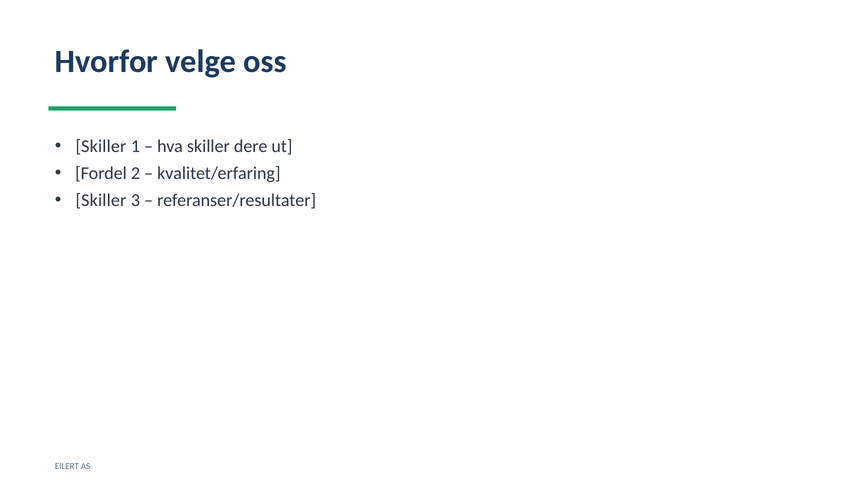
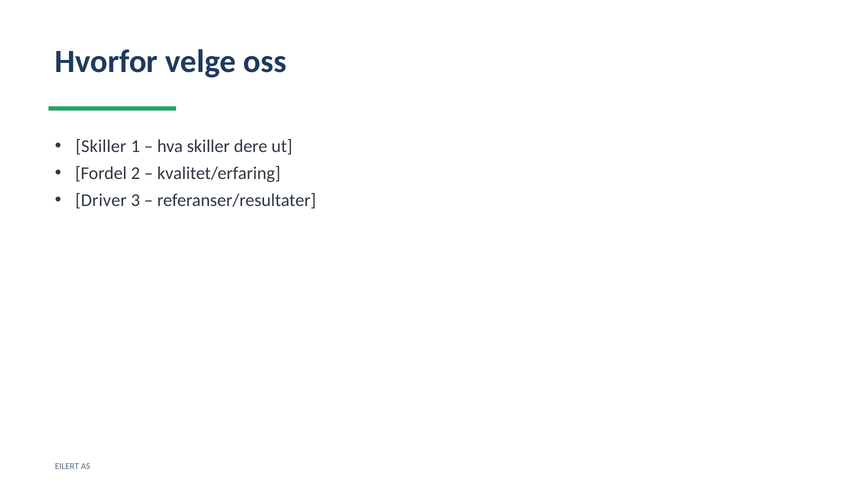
Skiller: Skiller -> Driver (101, 200)
